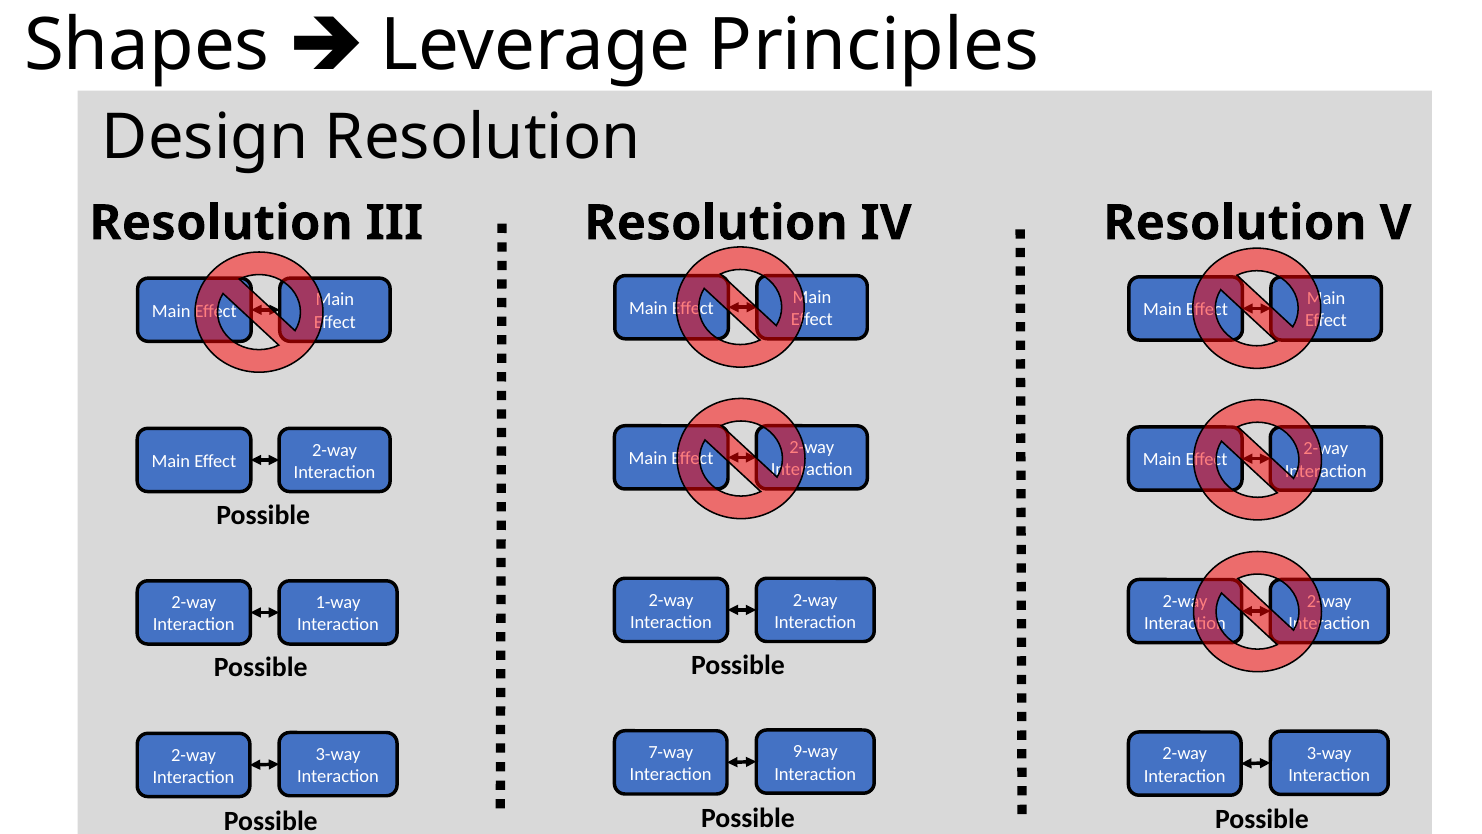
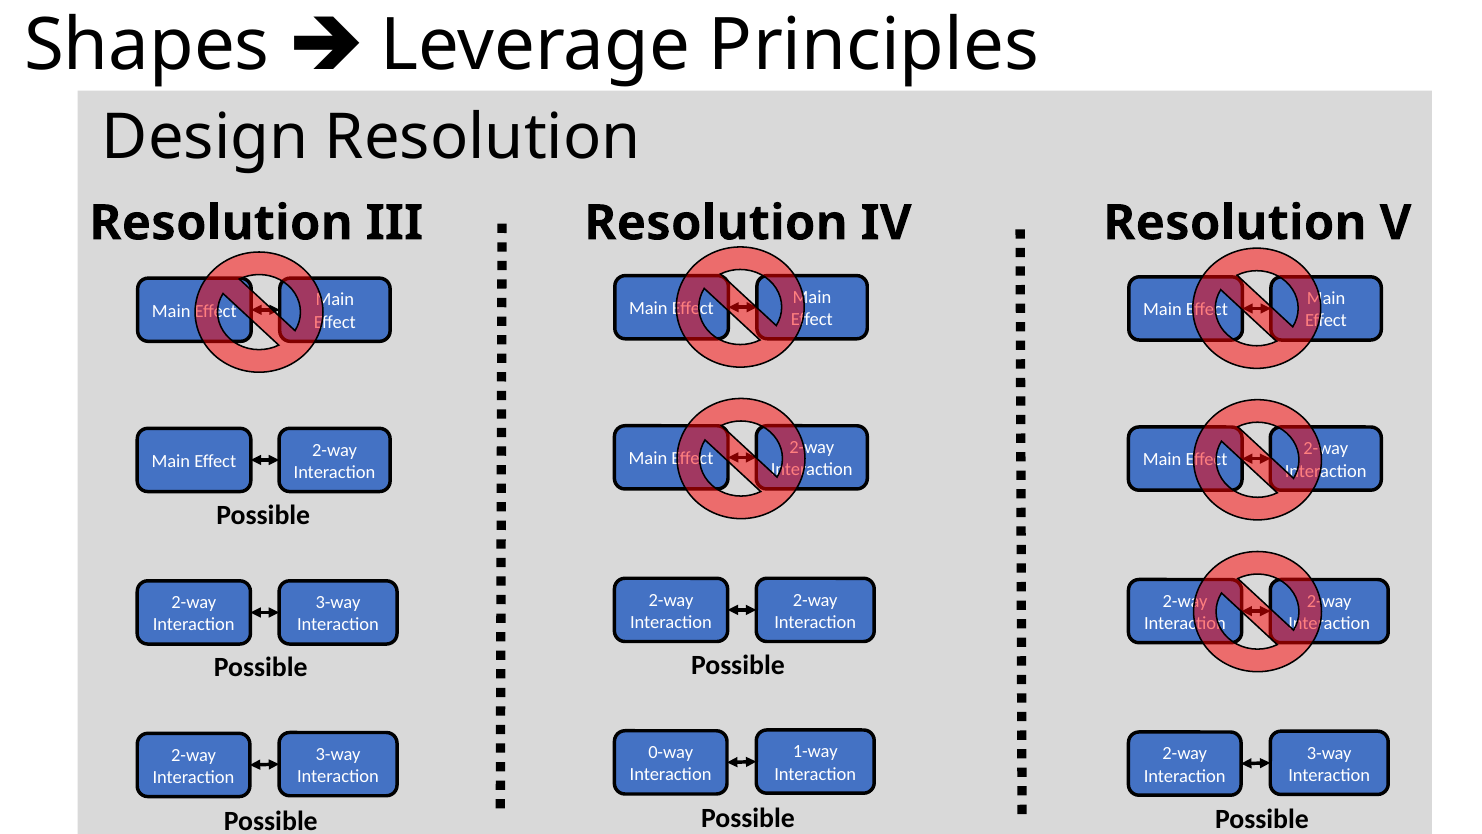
1-way: 1-way -> 3-way (338, 602)
9-way: 9-way -> 1-way (815, 751)
7-way: 7-way -> 0-way (671, 752)
